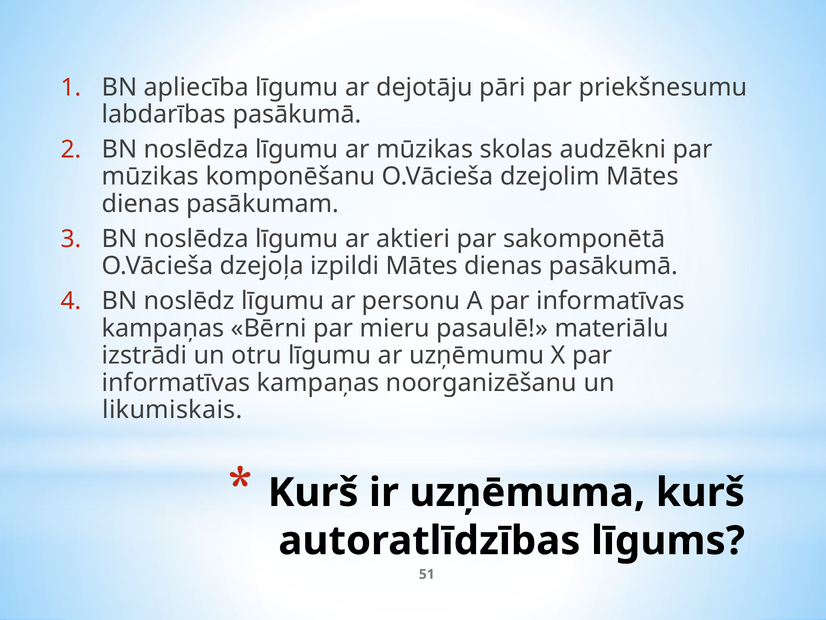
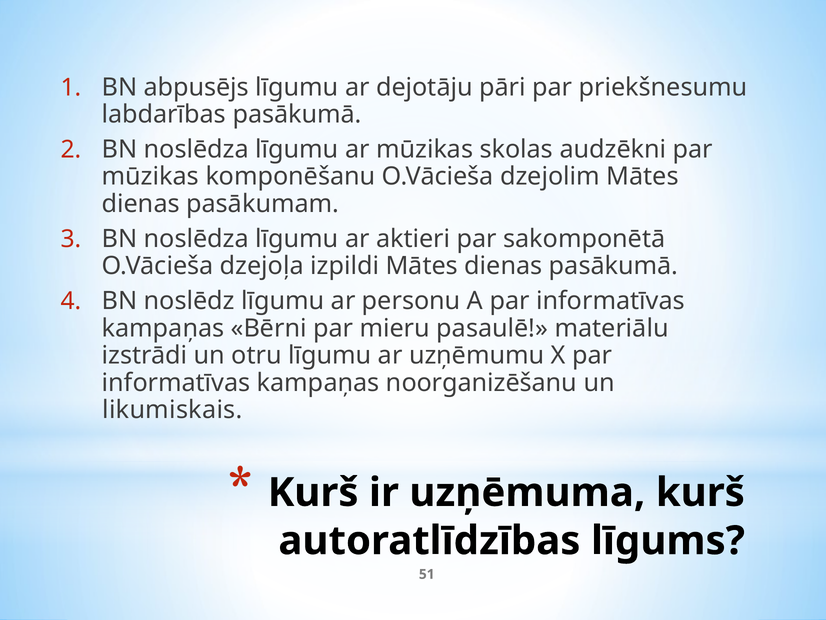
apliecība: apliecība -> abpusējs (196, 87)
